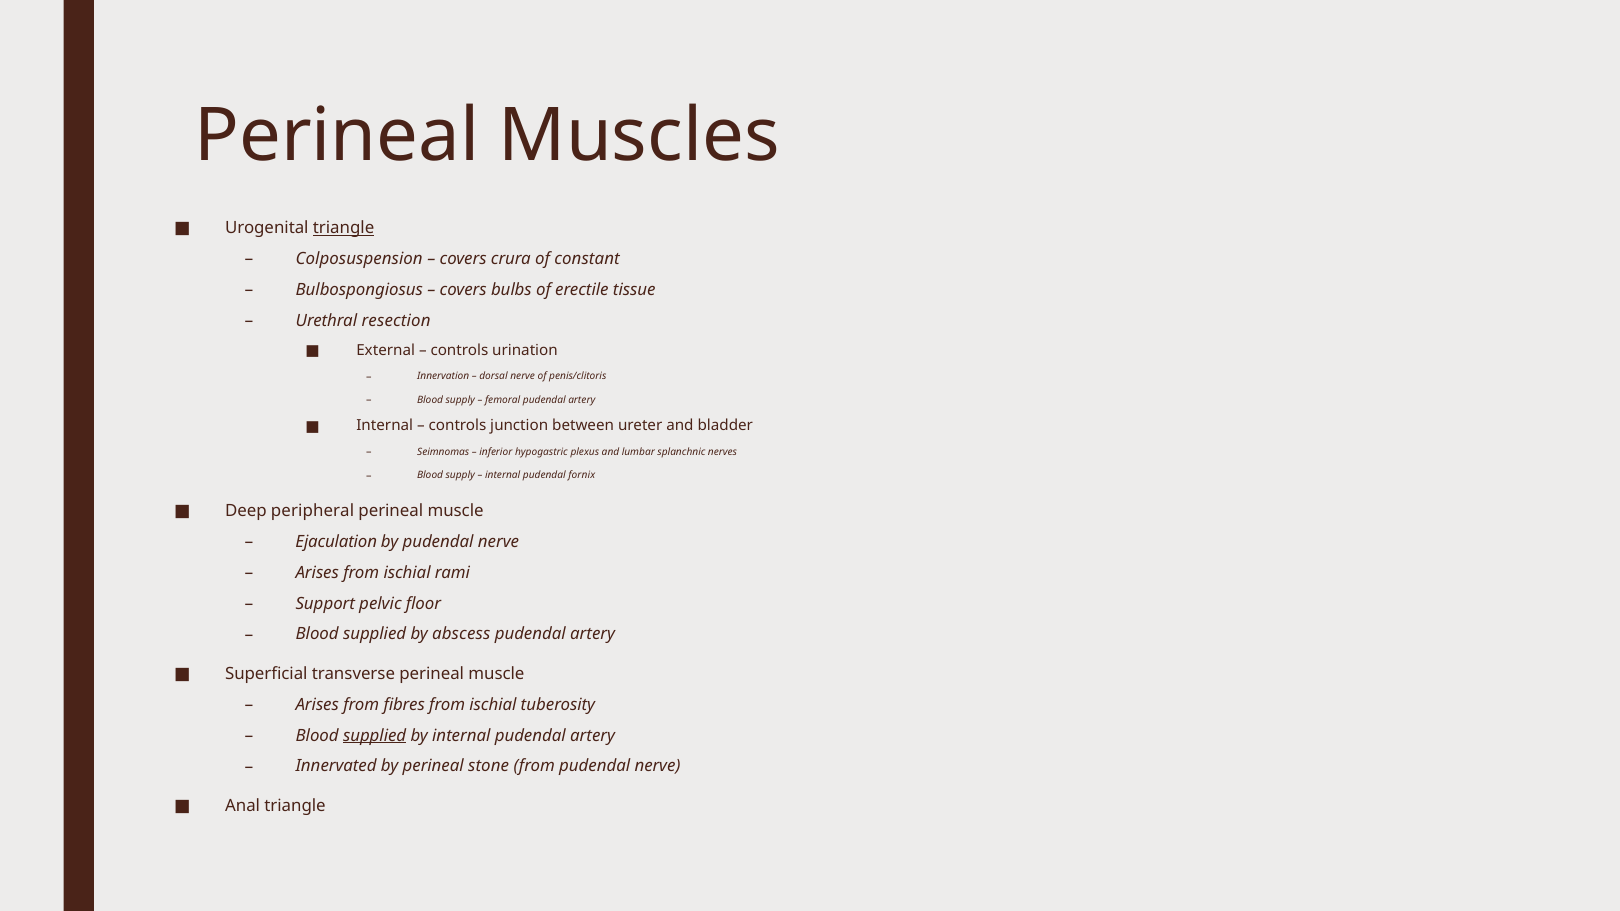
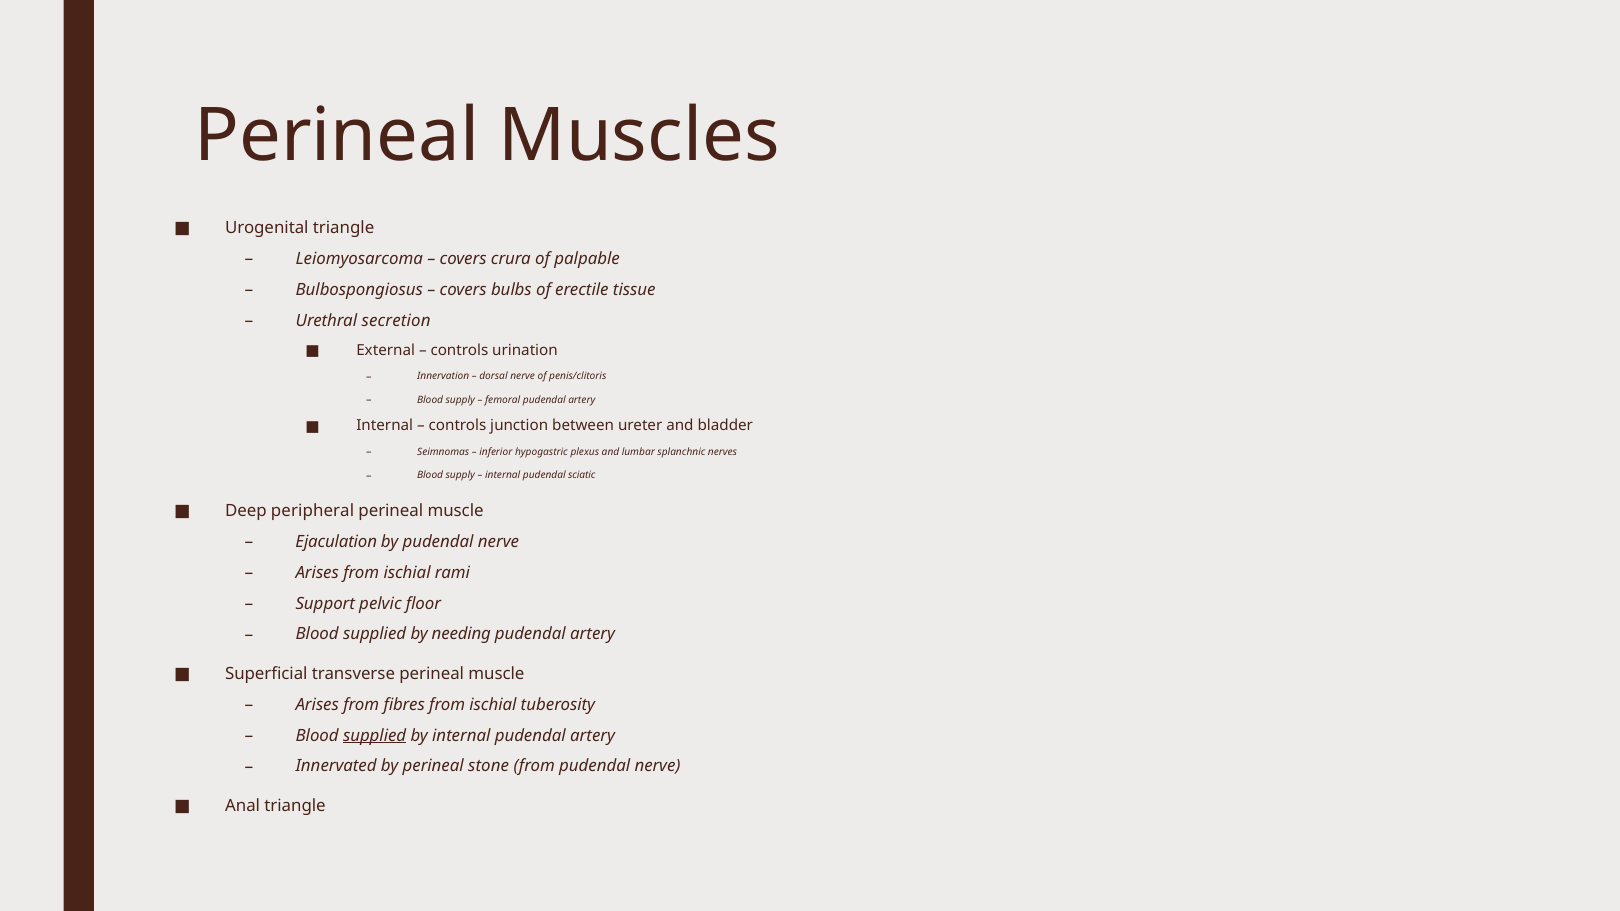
triangle underline: present -> none (344, 228)
Colposuspension: Colposuspension -> Leiomyosarcoma (359, 259)
constant: constant -> palpable (587, 259)
resection: resection -> secretion (396, 321)
fornix: fornix -> sciatic (582, 475)
abscess: abscess -> needing (461, 635)
